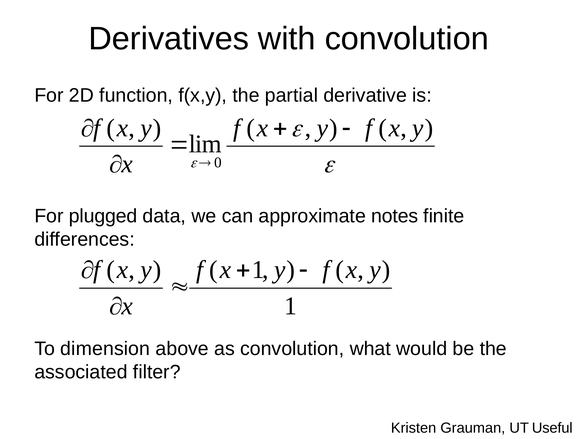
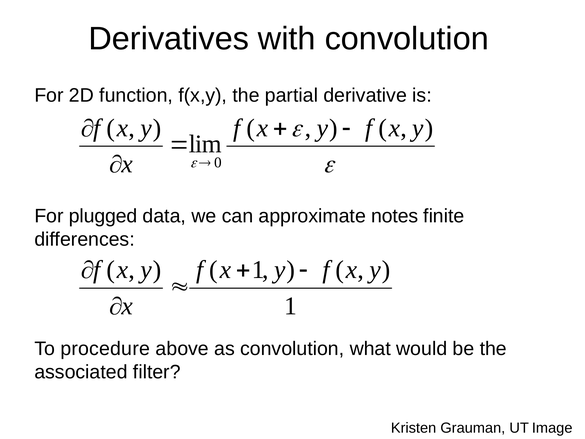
dimension: dimension -> procedure (105, 348)
Useful: Useful -> Image (552, 428)
